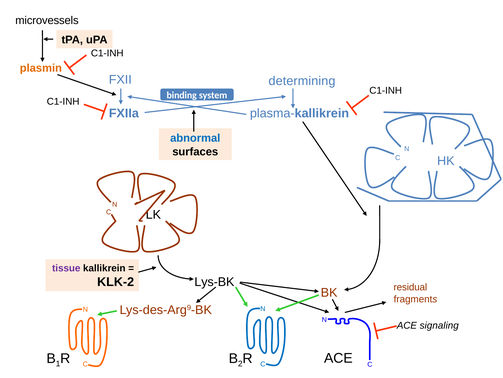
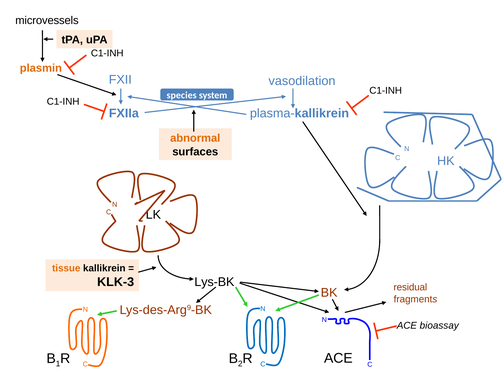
determining: determining -> vasodilation (302, 81)
binding: binding -> species (182, 95)
abnormal colour: blue -> orange (195, 138)
tissue colour: purple -> orange (66, 268)
KLK-2: KLK-2 -> KLK-3 (116, 281)
signaling: signaling -> bioassay (439, 325)
